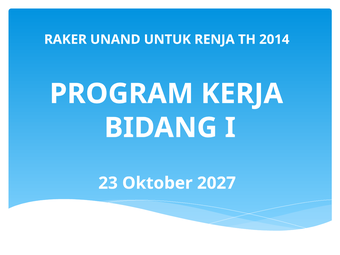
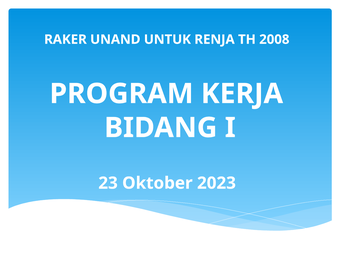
2014: 2014 -> 2008 (274, 39)
2027: 2027 -> 2023 (216, 183)
